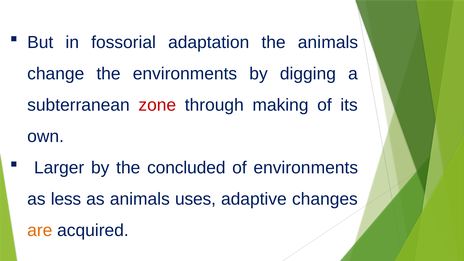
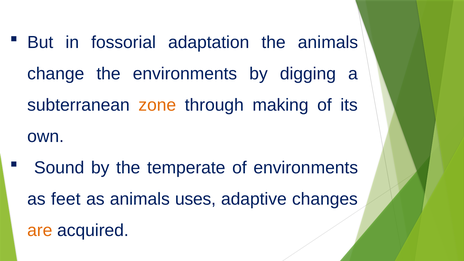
zone colour: red -> orange (157, 105)
Larger: Larger -> Sound (59, 168)
concluded: concluded -> temperate (186, 168)
less: less -> feet (66, 199)
